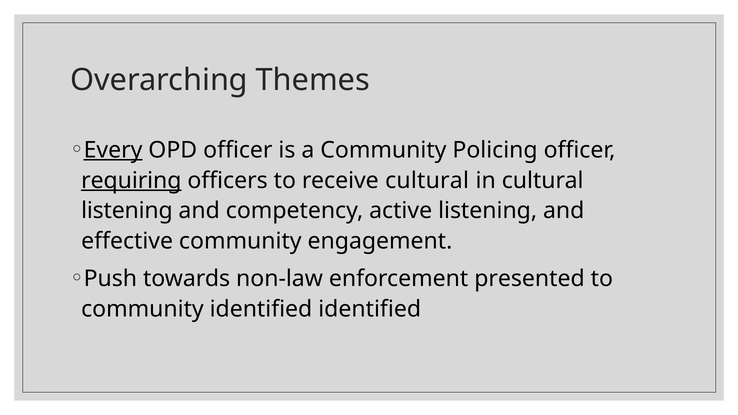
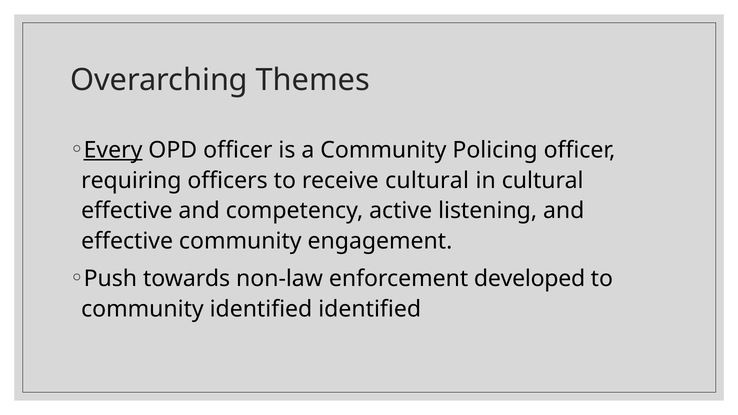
requiring underline: present -> none (131, 180)
listening: listening -> effective (127, 211)
presented: presented -> developed (530, 279)
